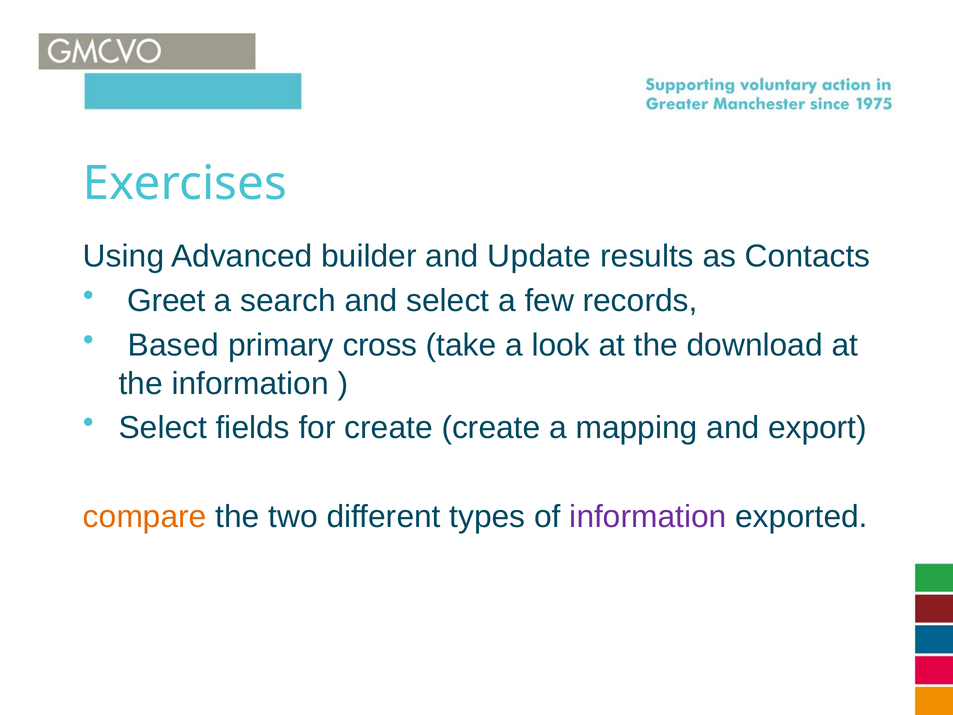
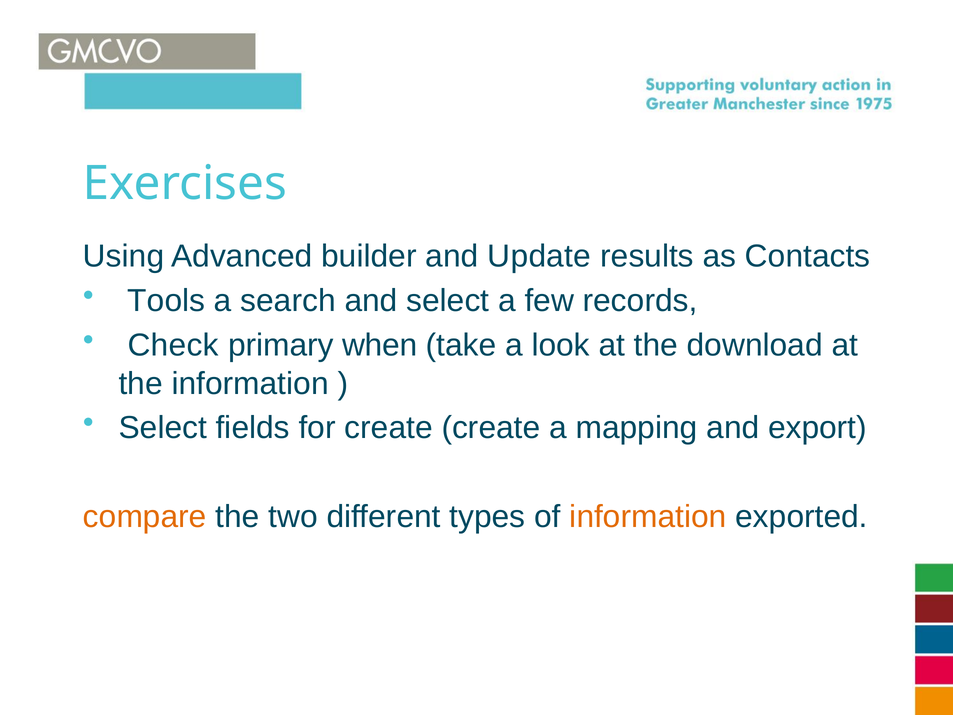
Greet: Greet -> Tools (166, 301)
Based: Based -> Check (173, 345)
cross: cross -> when (380, 345)
information colour: purple -> orange (648, 517)
